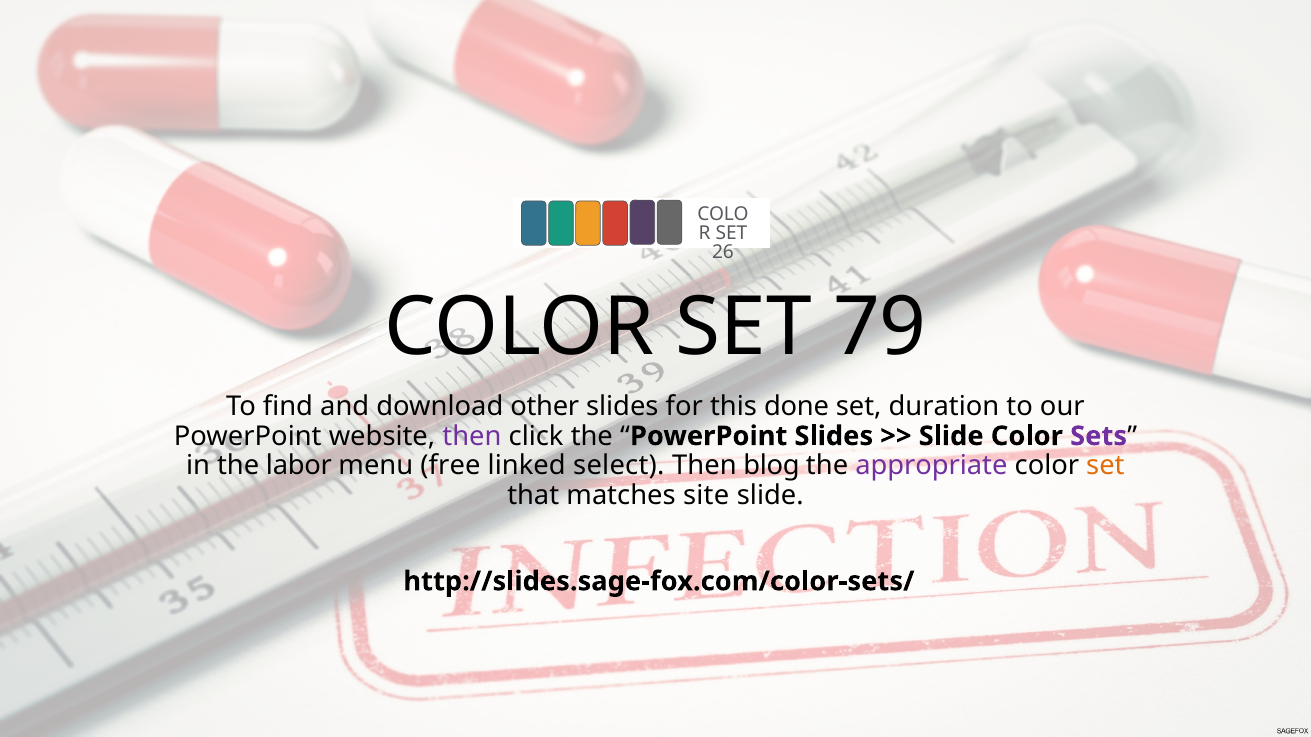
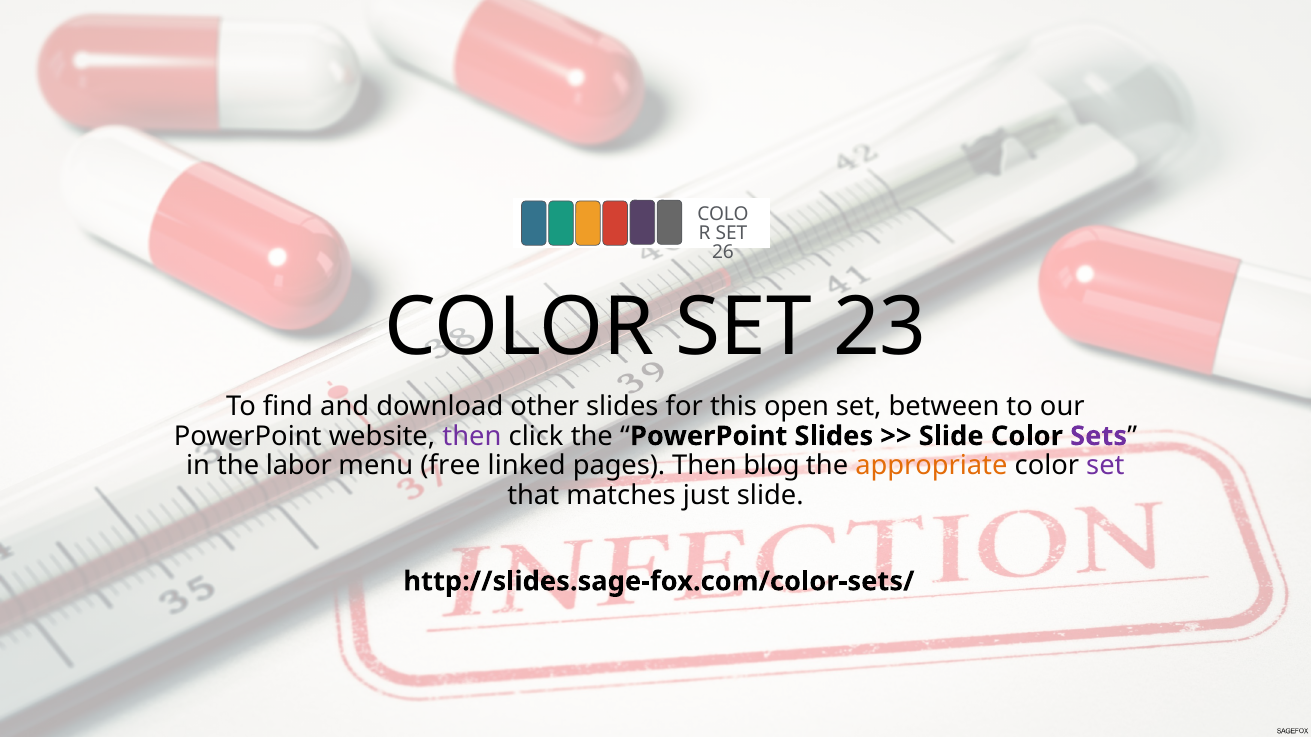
79: 79 -> 23 (880, 328)
done: done -> open (797, 407)
duration: duration -> between (944, 407)
select: select -> pages (619, 466)
appropriate colour: purple -> orange (931, 466)
set colour: orange -> purple (1105, 466)
site: site -> just (706, 495)
